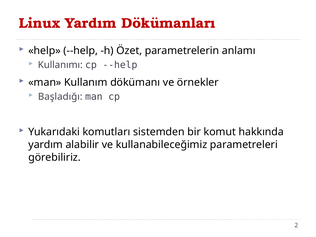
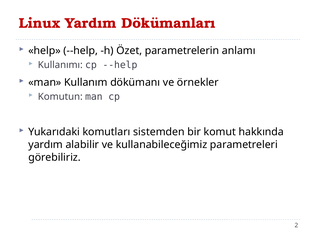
Başladığı: Başladığı -> Komutun (60, 97)
